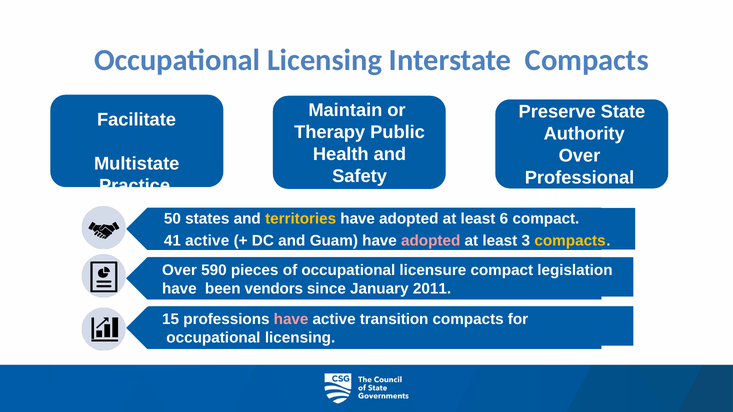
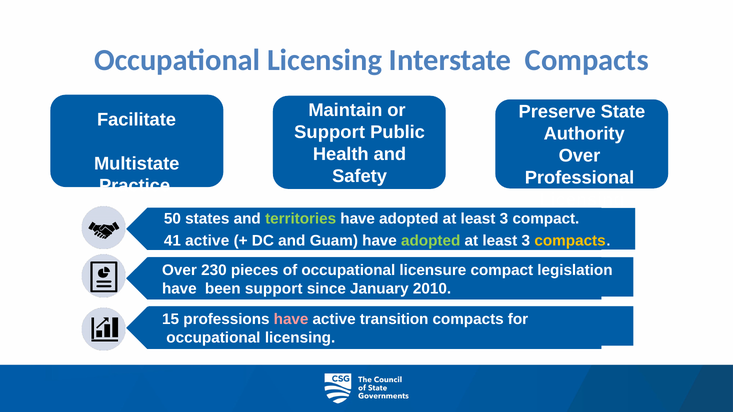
Therapy: Therapy -> Support (330, 132)
territories colour: yellow -> light green (301, 219)
6: 6 -> 3 (504, 219)
adopted colour: pink -> light green (431, 241)
590: 590 -> 230 (214, 270)
been vendors: vendors -> support (274, 289)
2011: 2011 -> 2010 (432, 289)
